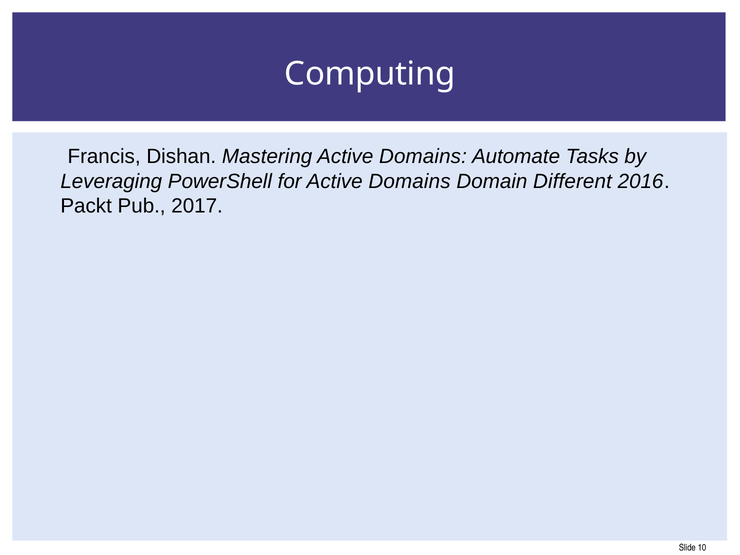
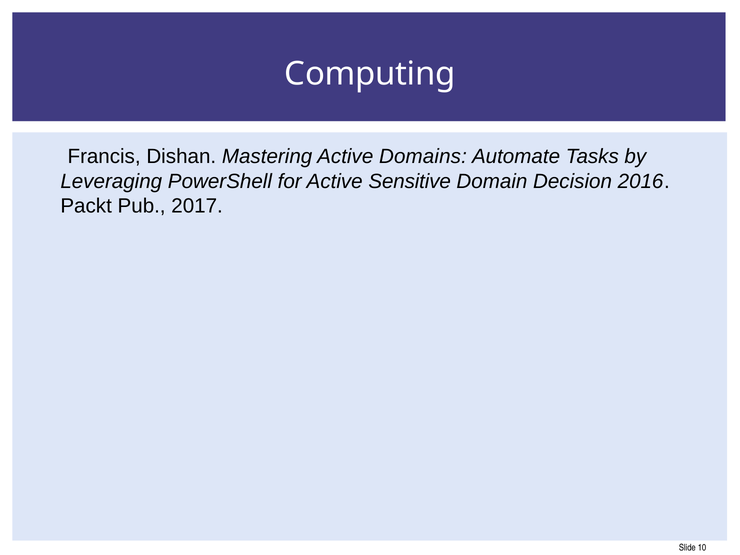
for Active Domains: Domains -> Sensitive (410, 181)
Different: Different -> Decision (573, 181)
